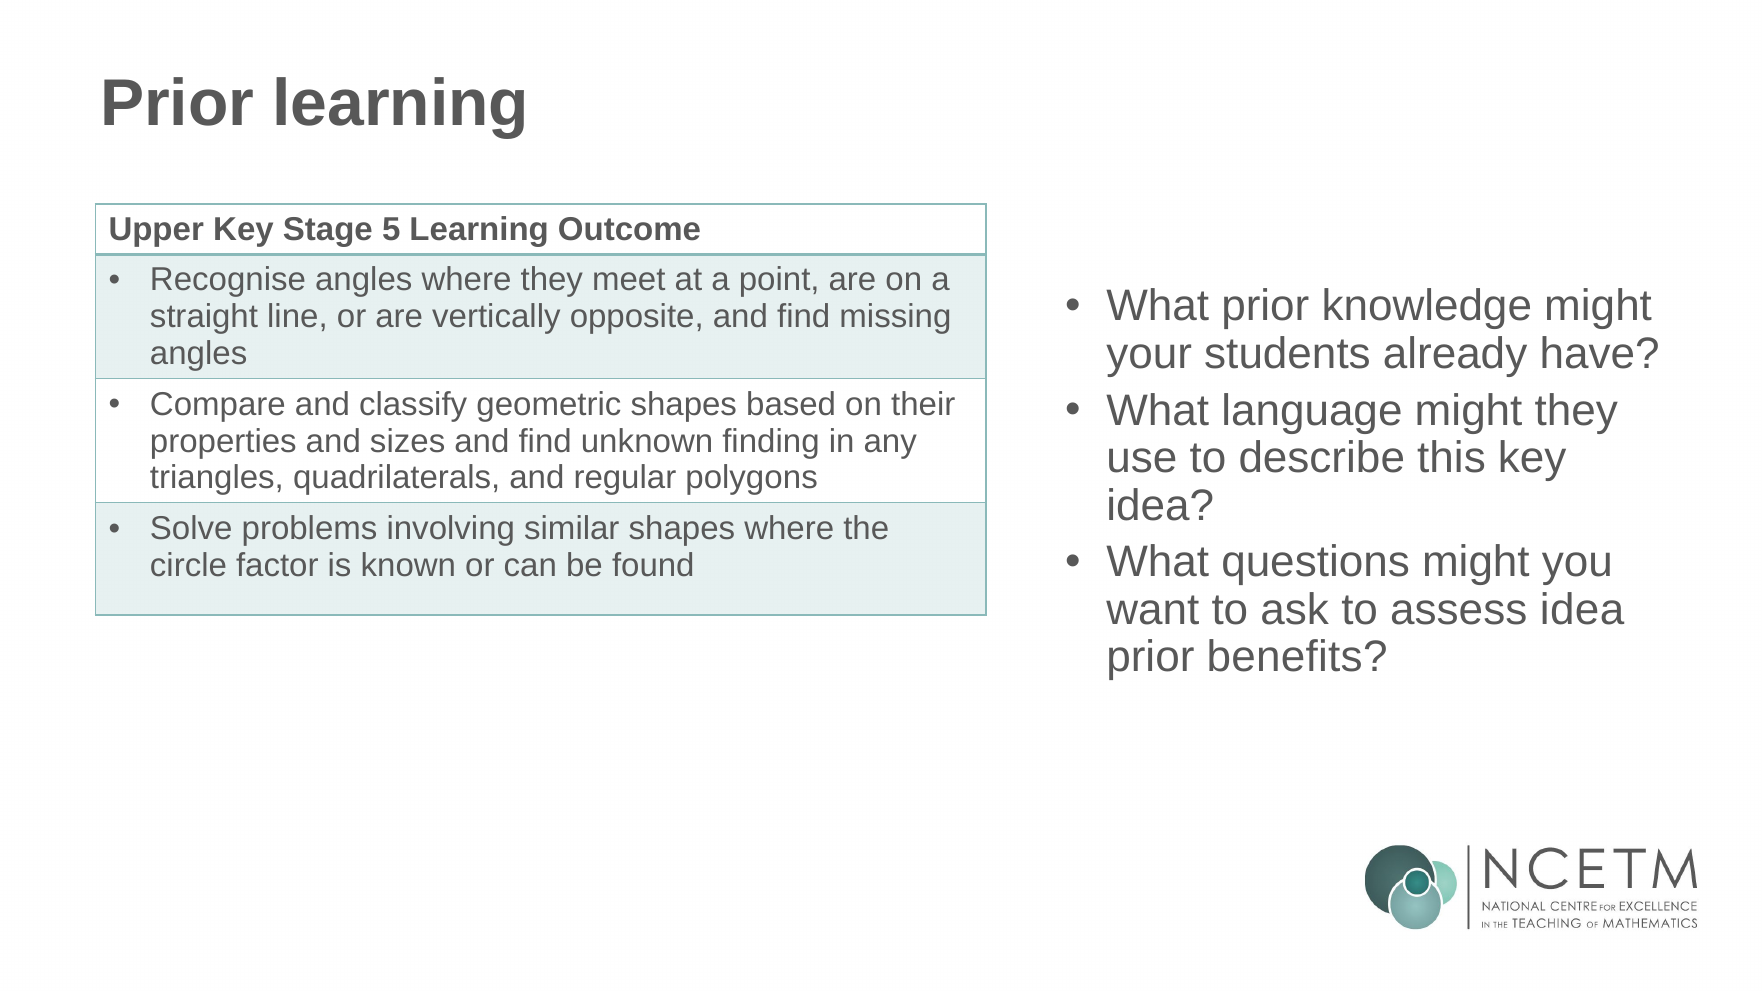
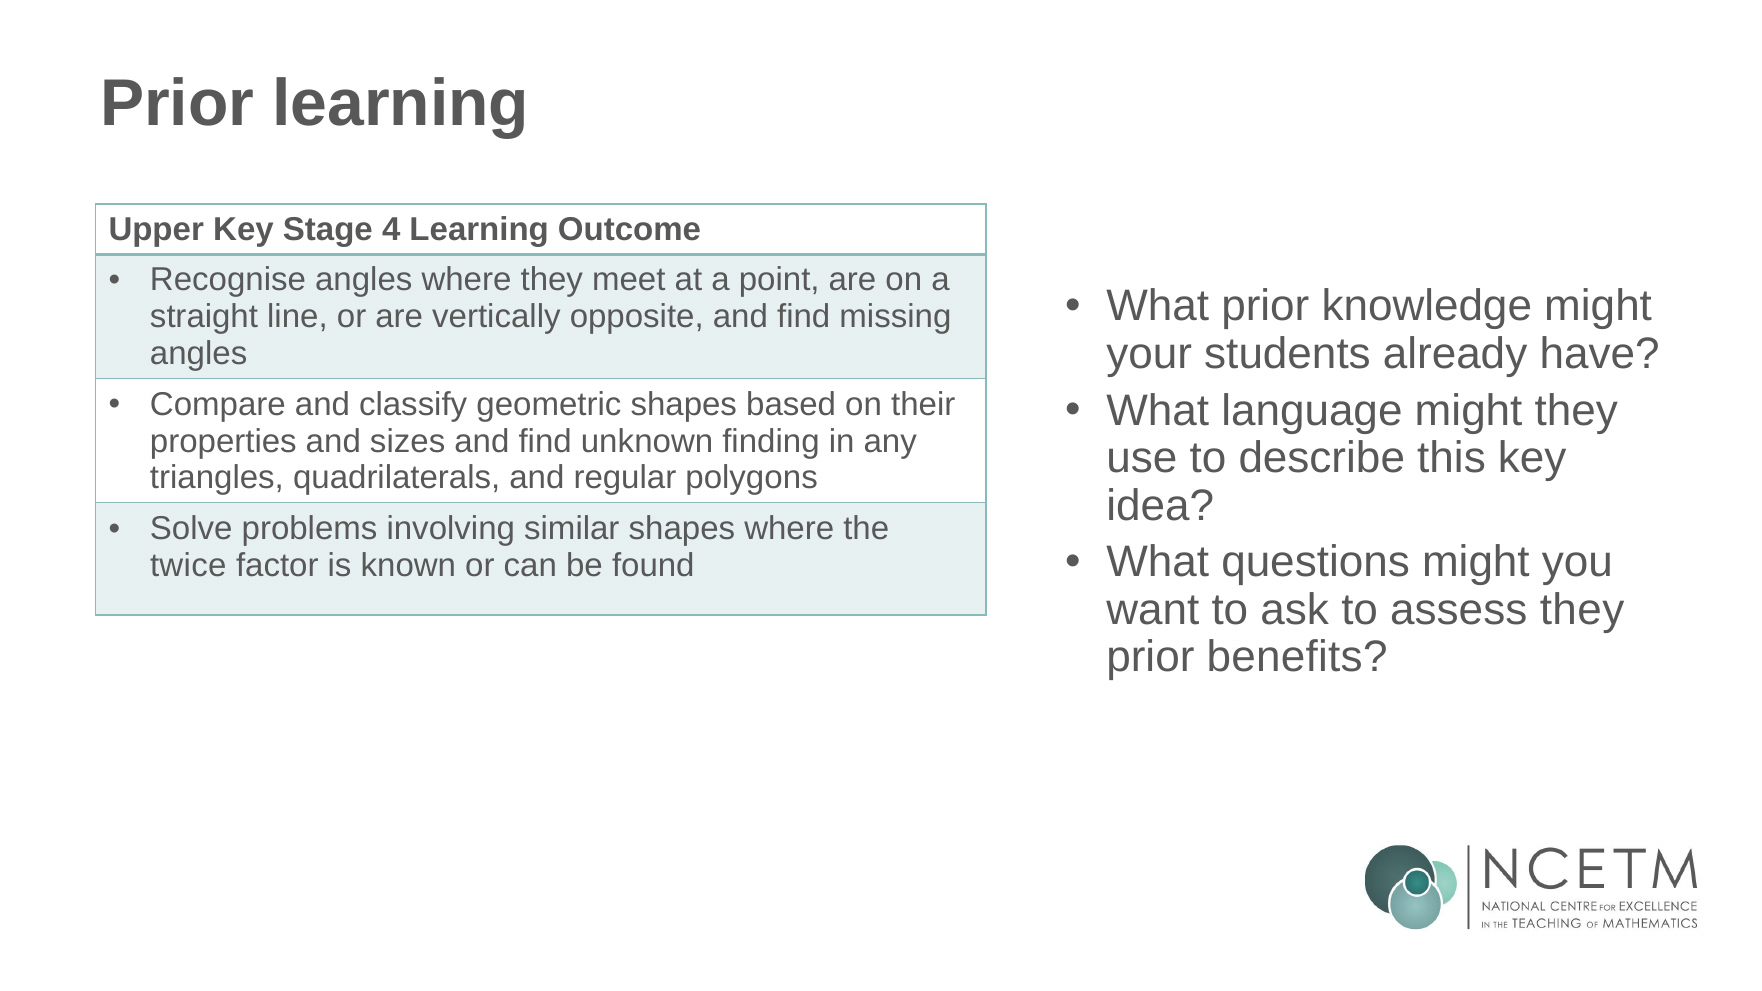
5: 5 -> 4 (391, 230)
circle: circle -> twice (188, 565)
assess idea: idea -> they (1582, 610)
